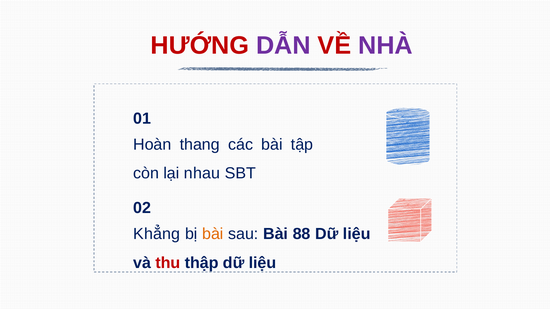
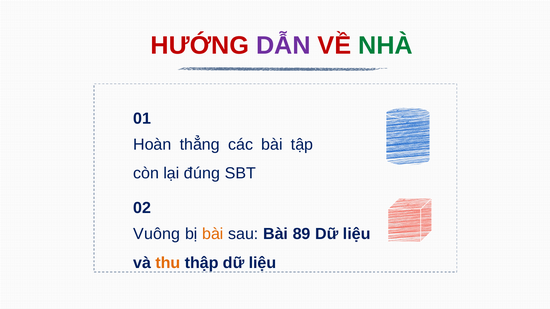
NHÀ colour: purple -> green (386, 46)
thang: thang -> thẳng (200, 145)
nhau: nhau -> đúng (202, 174)
Khẳng: Khẳng -> Vuông (157, 234)
88: 88 -> 89 (302, 234)
thu colour: red -> orange (168, 263)
